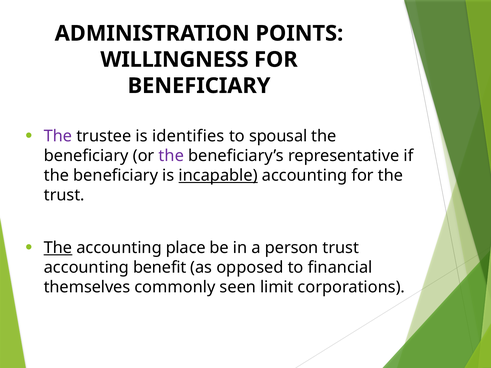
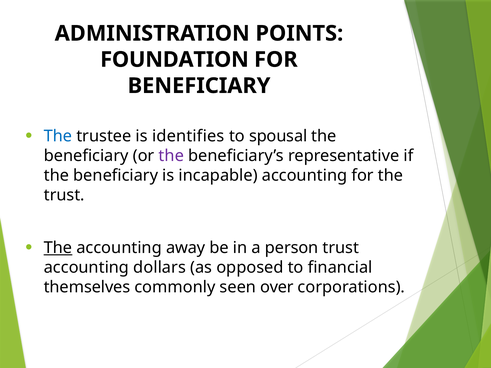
WILLINGNESS: WILLINGNESS -> FOUNDATION (174, 60)
The colour: purple -> blue (58, 136)
incapable underline: present -> none (218, 175)
place: place -> away (186, 248)
benefit: benefit -> dollars (160, 268)
limit: limit -> over (277, 287)
